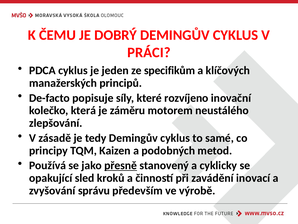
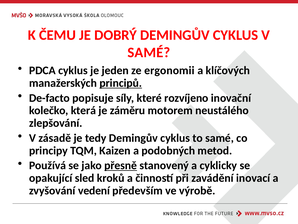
PRÁCI: PRÁCI -> SAMÉ (149, 52)
specifikům: specifikům -> ergonomii (169, 70)
principů underline: none -> present (121, 83)
správu: správu -> vedení (94, 190)
